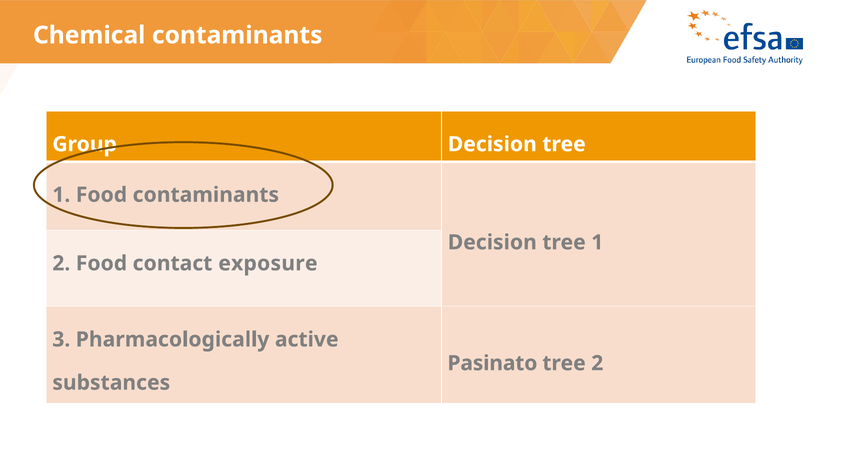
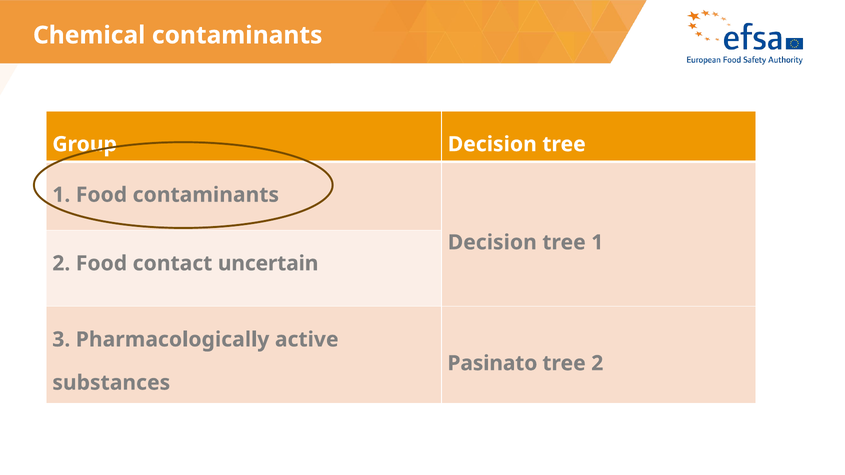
exposure: exposure -> uncertain (268, 264)
